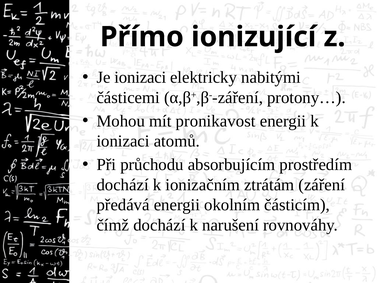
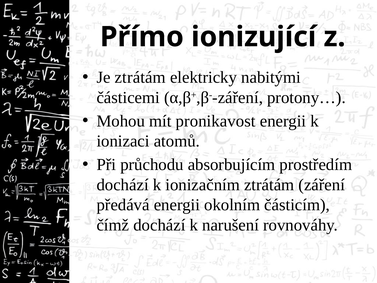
Je ionizaci: ionizaci -> ztrátám (140, 77)
